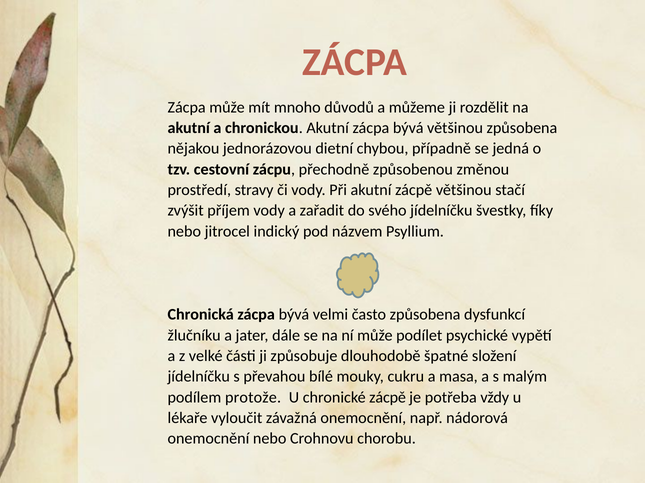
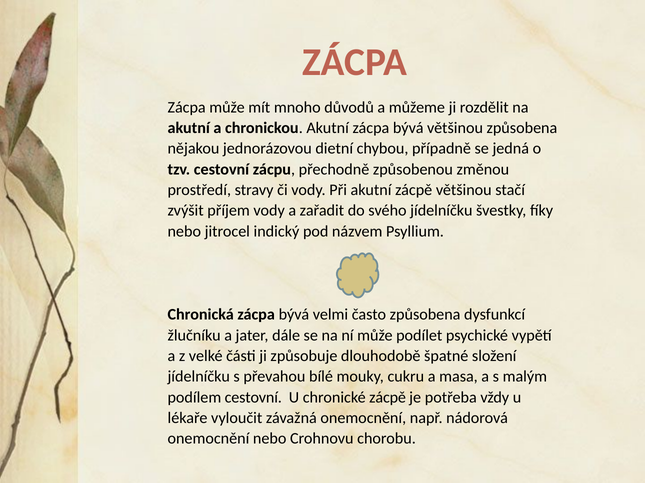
podílem protože: protože -> cestovní (253, 398)
